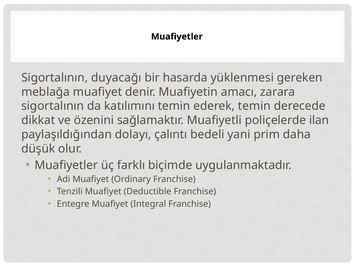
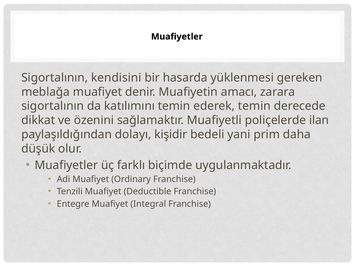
duyacağı: duyacağı -> kendisini (116, 78)
çalıntı: çalıntı -> kişidir (171, 135)
